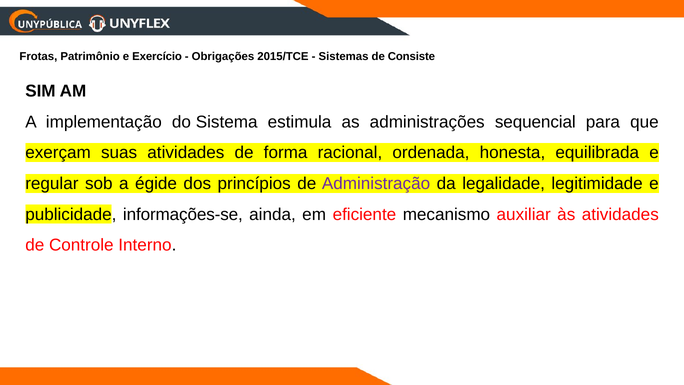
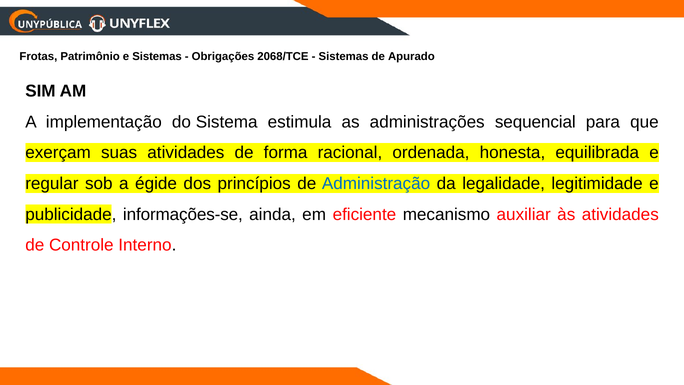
e Exercício: Exercício -> Sistemas (157, 57)
2015/TCE: 2015/TCE -> 2068/TCE (283, 57)
Consiste: Consiste -> Apurado (411, 57)
Administração colour: purple -> blue (376, 184)
